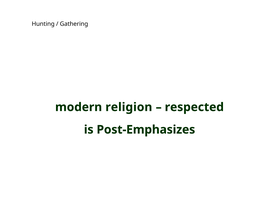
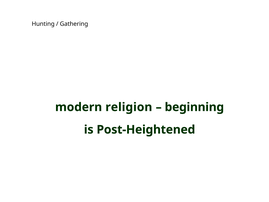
respected: respected -> beginning (194, 107)
Post-Emphasizes: Post-Emphasizes -> Post-Heightened (146, 129)
